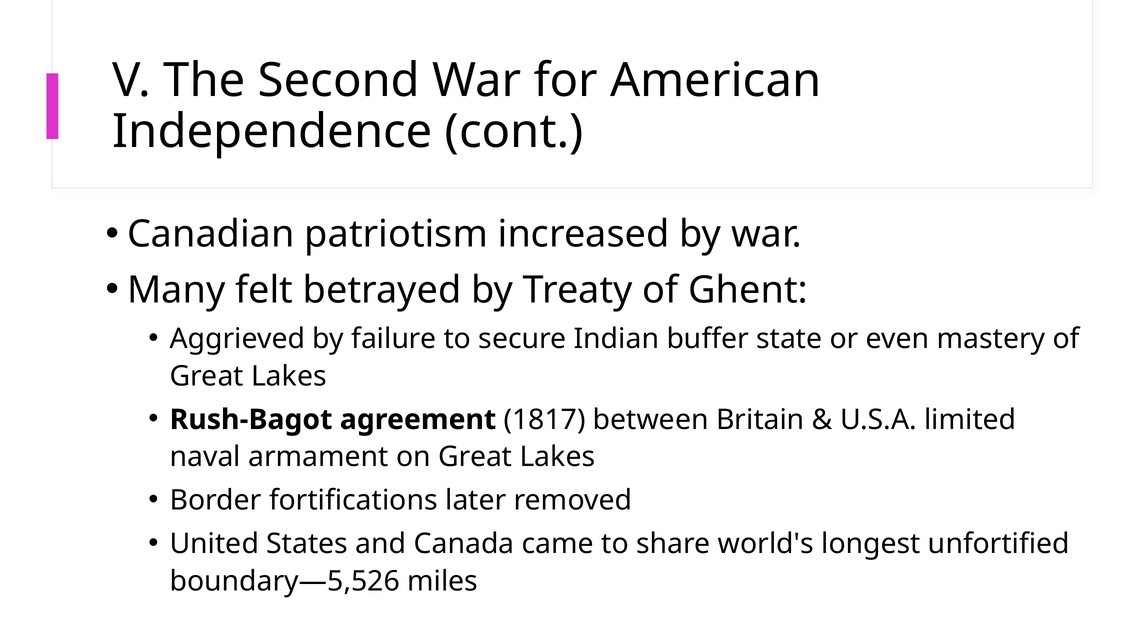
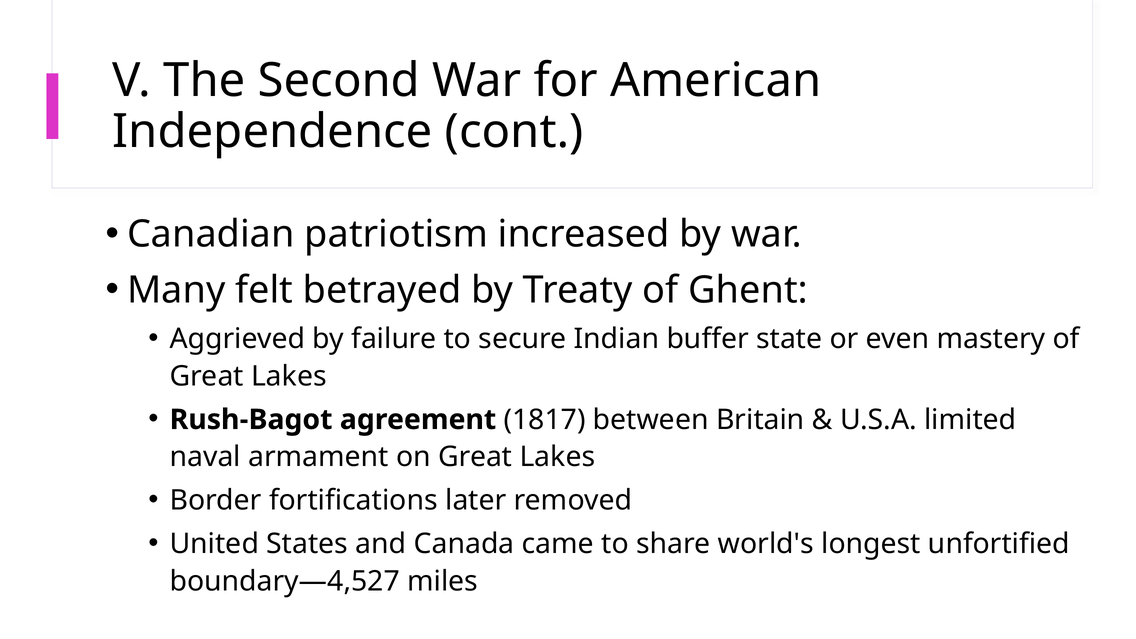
boundary—5,526: boundary—5,526 -> boundary—4,527 (285, 581)
